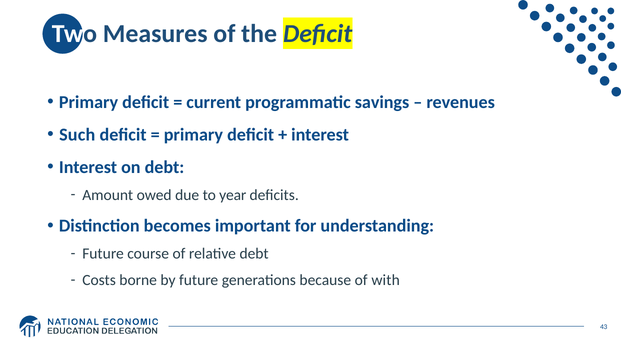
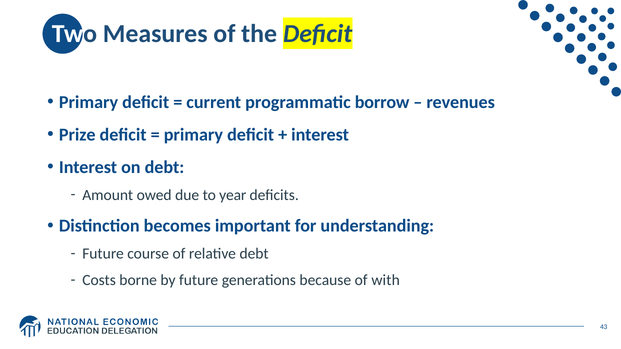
savings: savings -> borrow (382, 102)
Such: Such -> Prize (77, 135)
